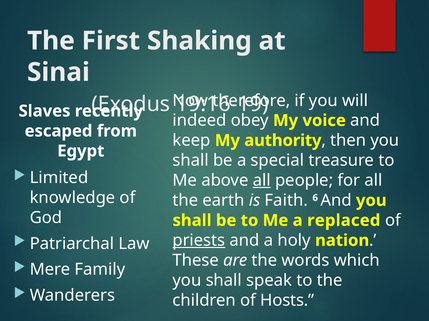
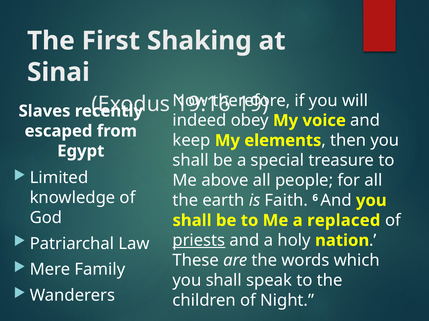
authority: authority -> elements (283, 141)
all underline: present -> none (262, 181)
Hosts: Hosts -> Night (287, 301)
